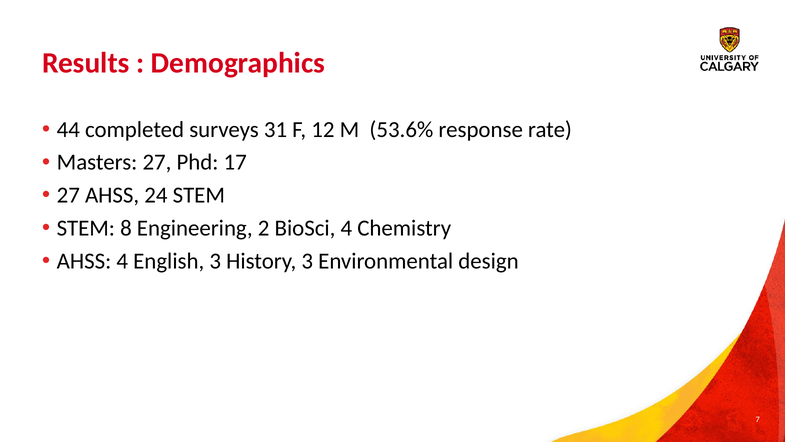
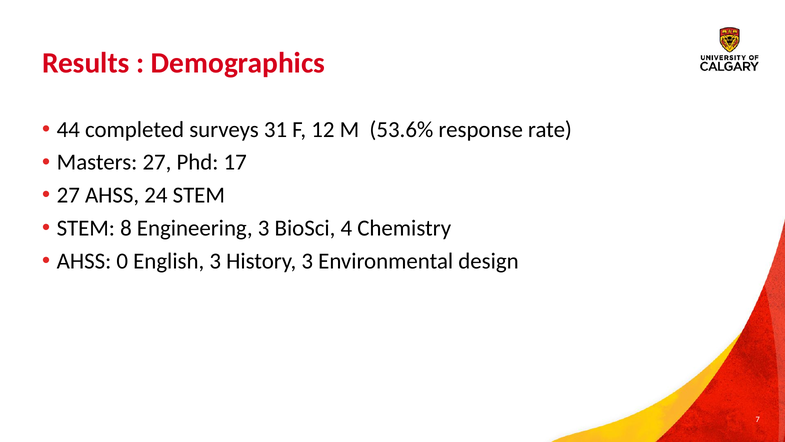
Engineering 2: 2 -> 3 (264, 228)
AHSS 4: 4 -> 0 (122, 261)
